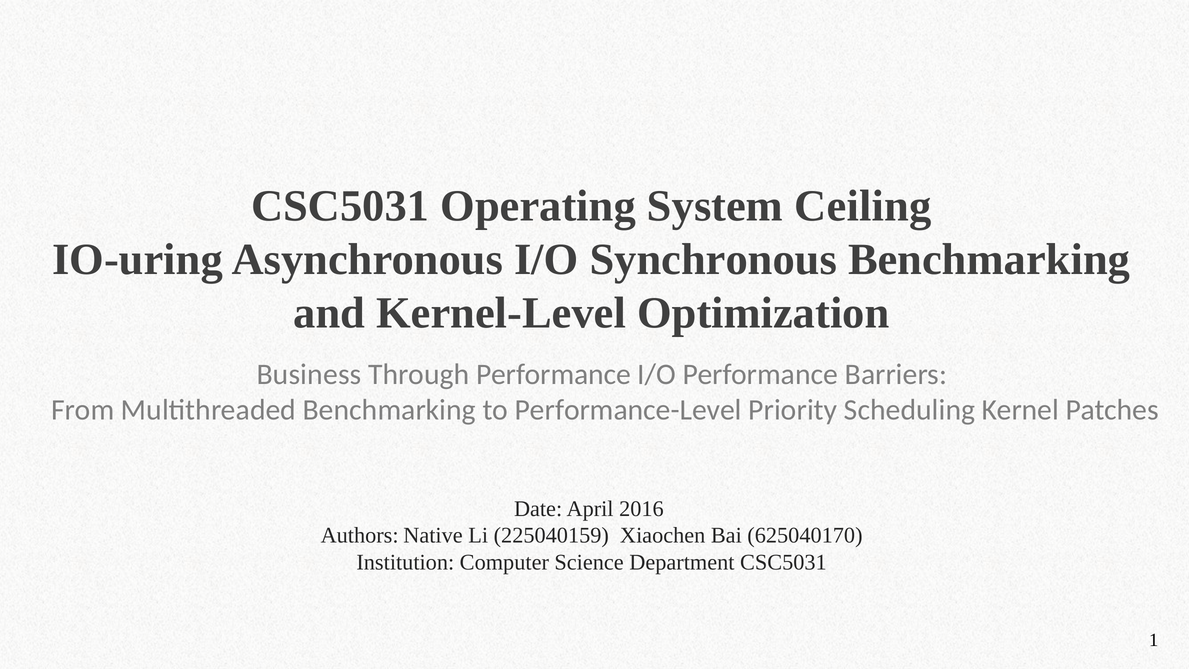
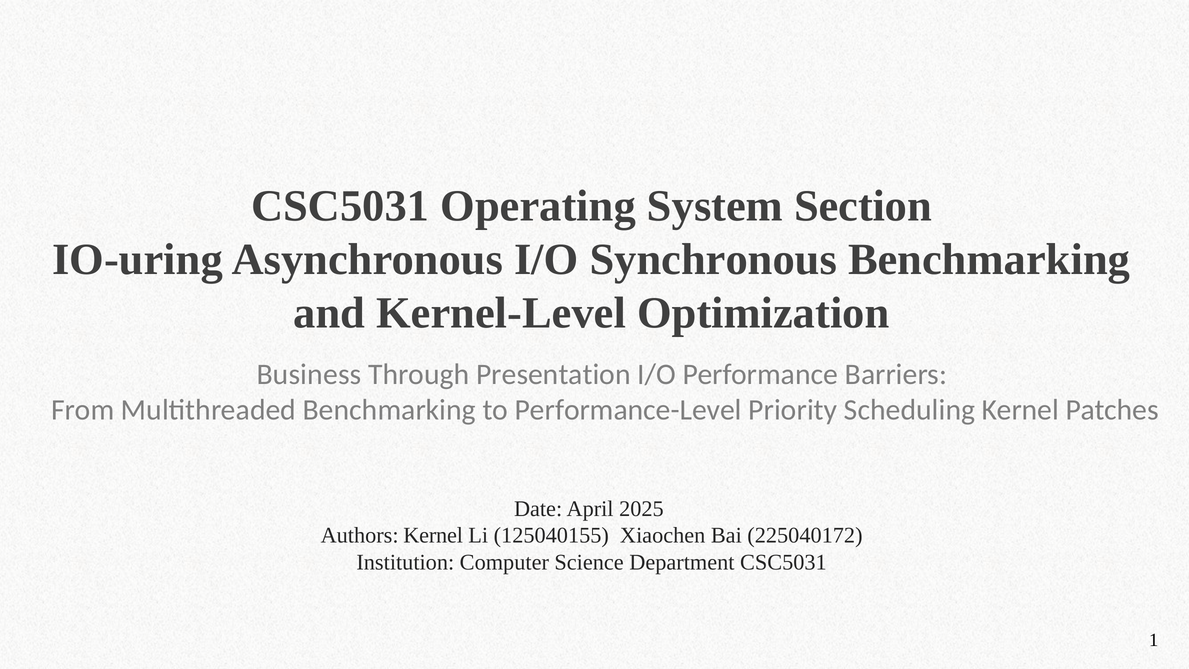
Ceiling: Ceiling -> Section (863, 206)
Through Performance: Performance -> Presentation (553, 374)
2016: 2016 -> 2025 (641, 509)
Authors Native: Native -> Kernel (433, 535)
225040159: 225040159 -> 125040155 (551, 535)
625040170: 625040170 -> 225040172 (805, 535)
